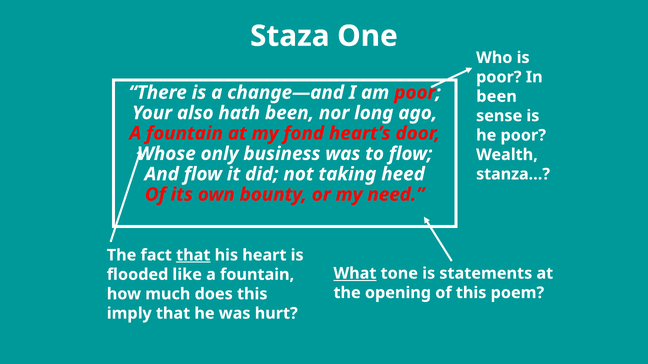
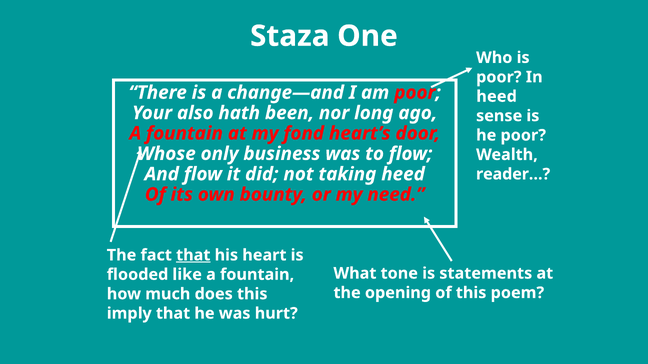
been: been -> heed (497, 97)
stanza…: stanza… -> reader… (513, 174)
What underline: present -> none (355, 274)
